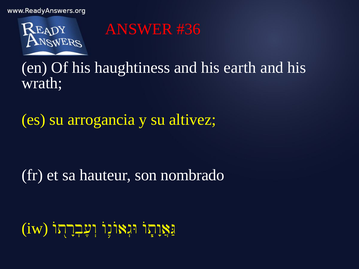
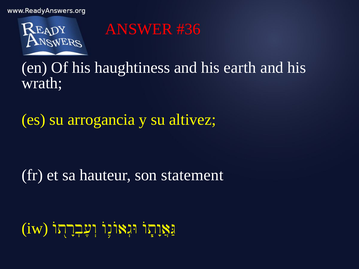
nombrado: nombrado -> statement (192, 175)
